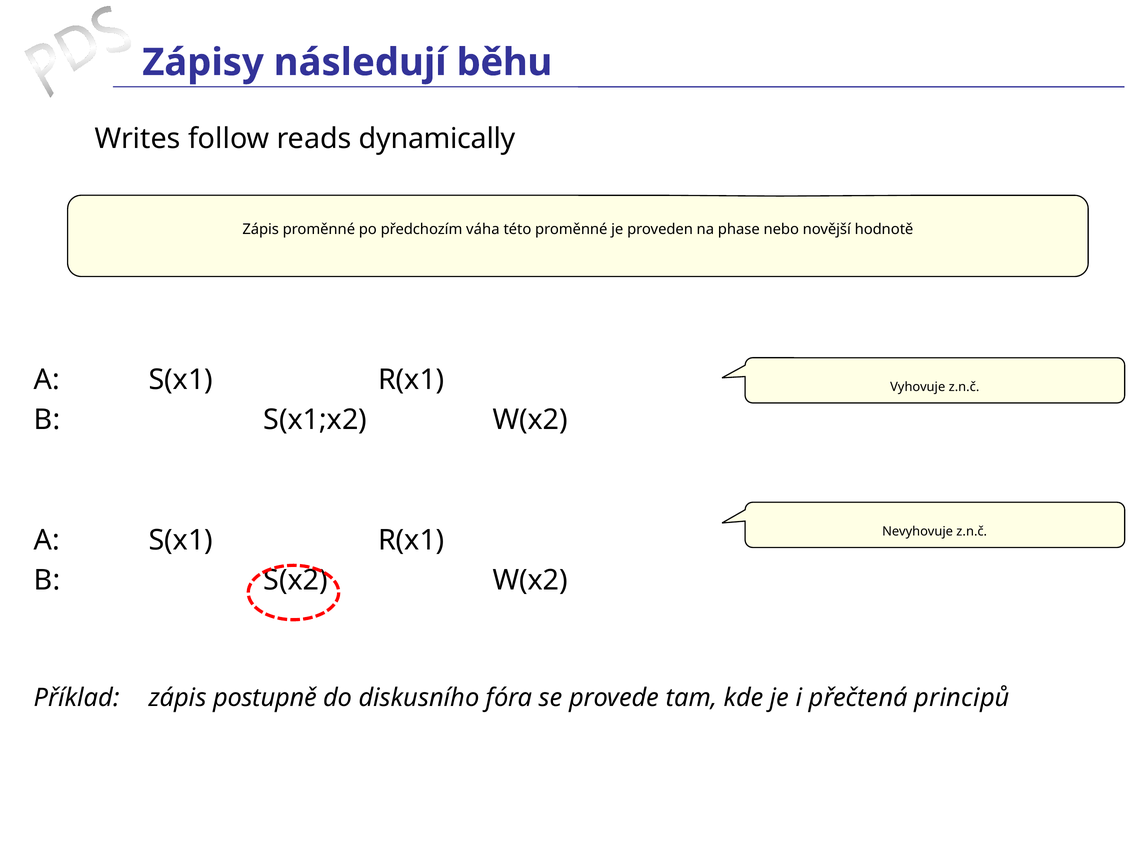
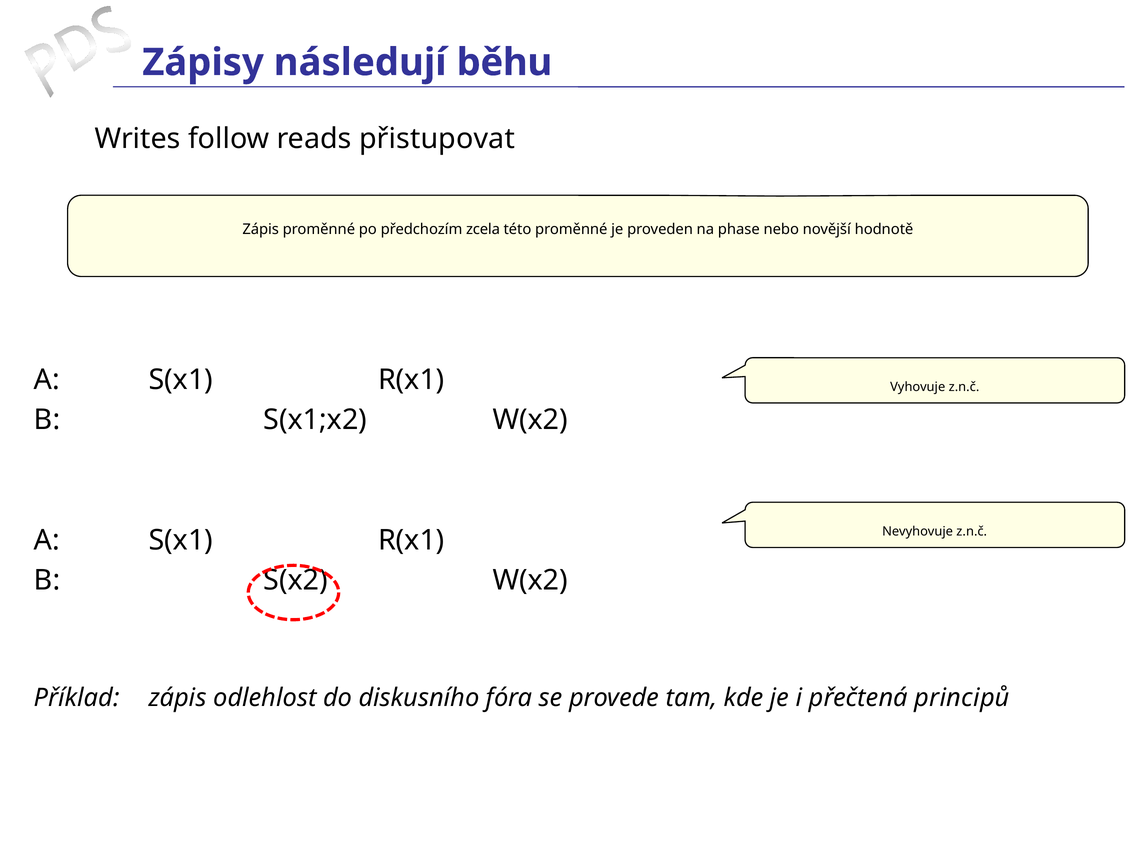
dynamically: dynamically -> přistupovat (437, 139)
váha: váha -> zcela (483, 229)
postupně: postupně -> odlehlost (265, 698)
